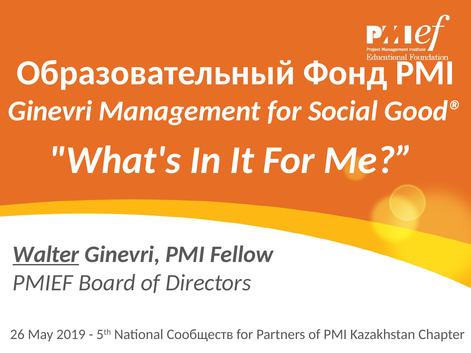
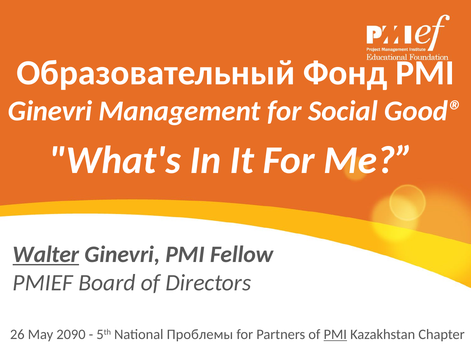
2019: 2019 -> 2090 (71, 335)
Сообществ: Сообществ -> Проблемы (200, 335)
PMI underline: none -> present (335, 335)
